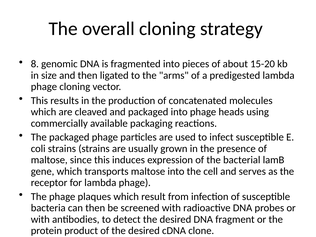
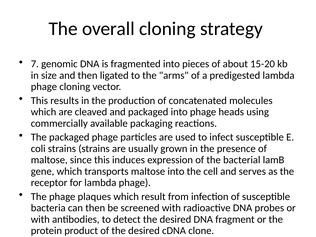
8: 8 -> 7 (35, 64)
